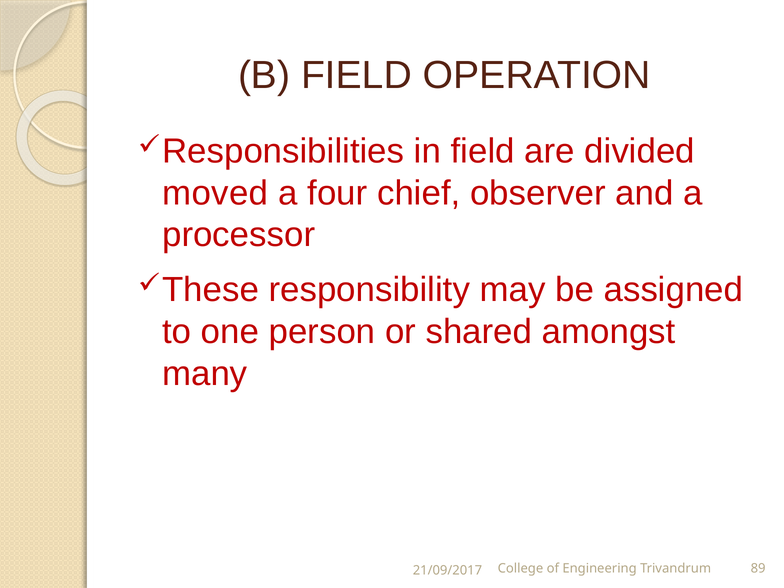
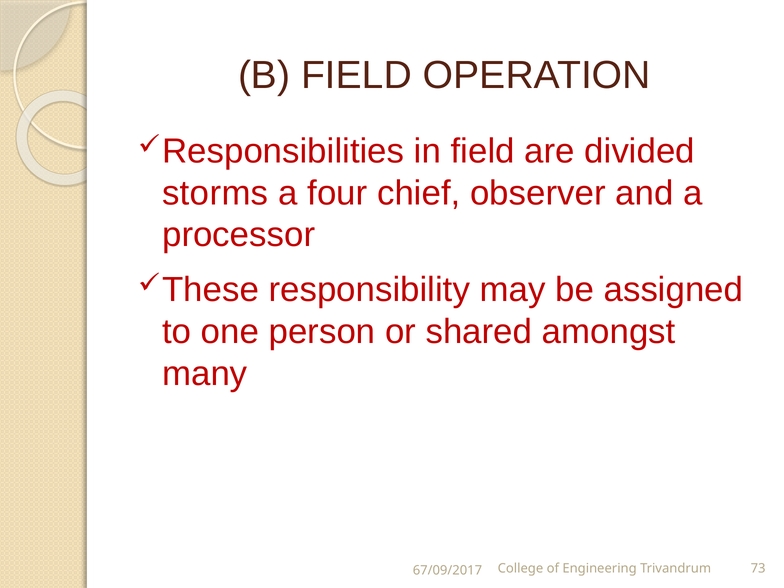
moved: moved -> storms (215, 193)
89: 89 -> 73 (758, 569)
21/09/2017: 21/09/2017 -> 67/09/2017 (447, 571)
